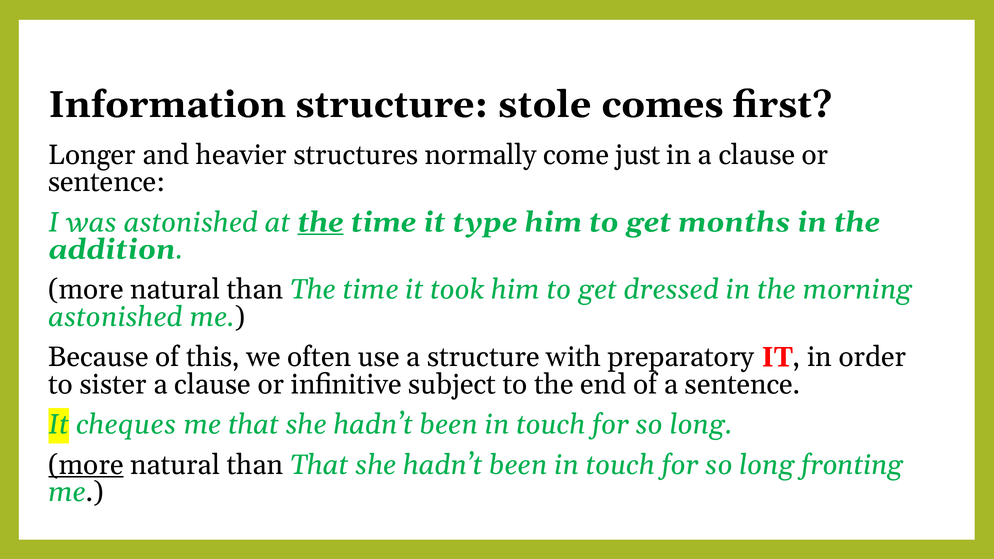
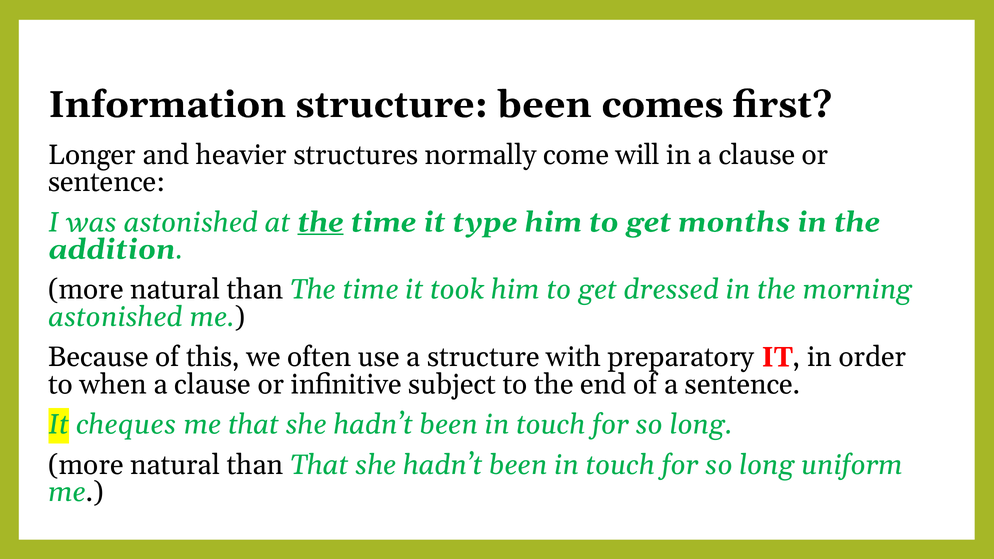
structure stole: stole -> been (545, 105)
just: just -> will (638, 155)
sister: sister -> when (113, 384)
more underline: present -> none (86, 465)
fronting: fronting -> uniform (852, 465)
